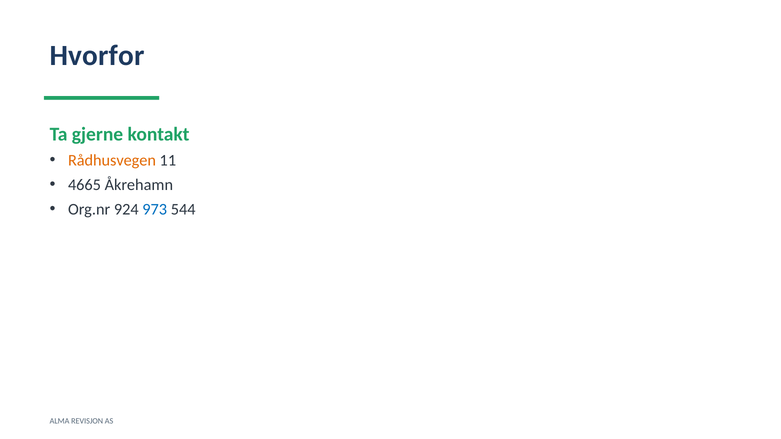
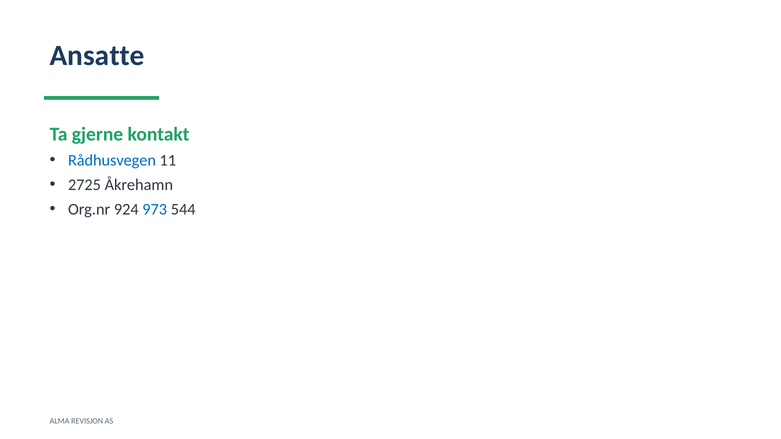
Hvorfor: Hvorfor -> Ansatte (97, 56)
Rådhusvegen colour: orange -> blue (112, 161)
4665: 4665 -> 2725 (84, 185)
